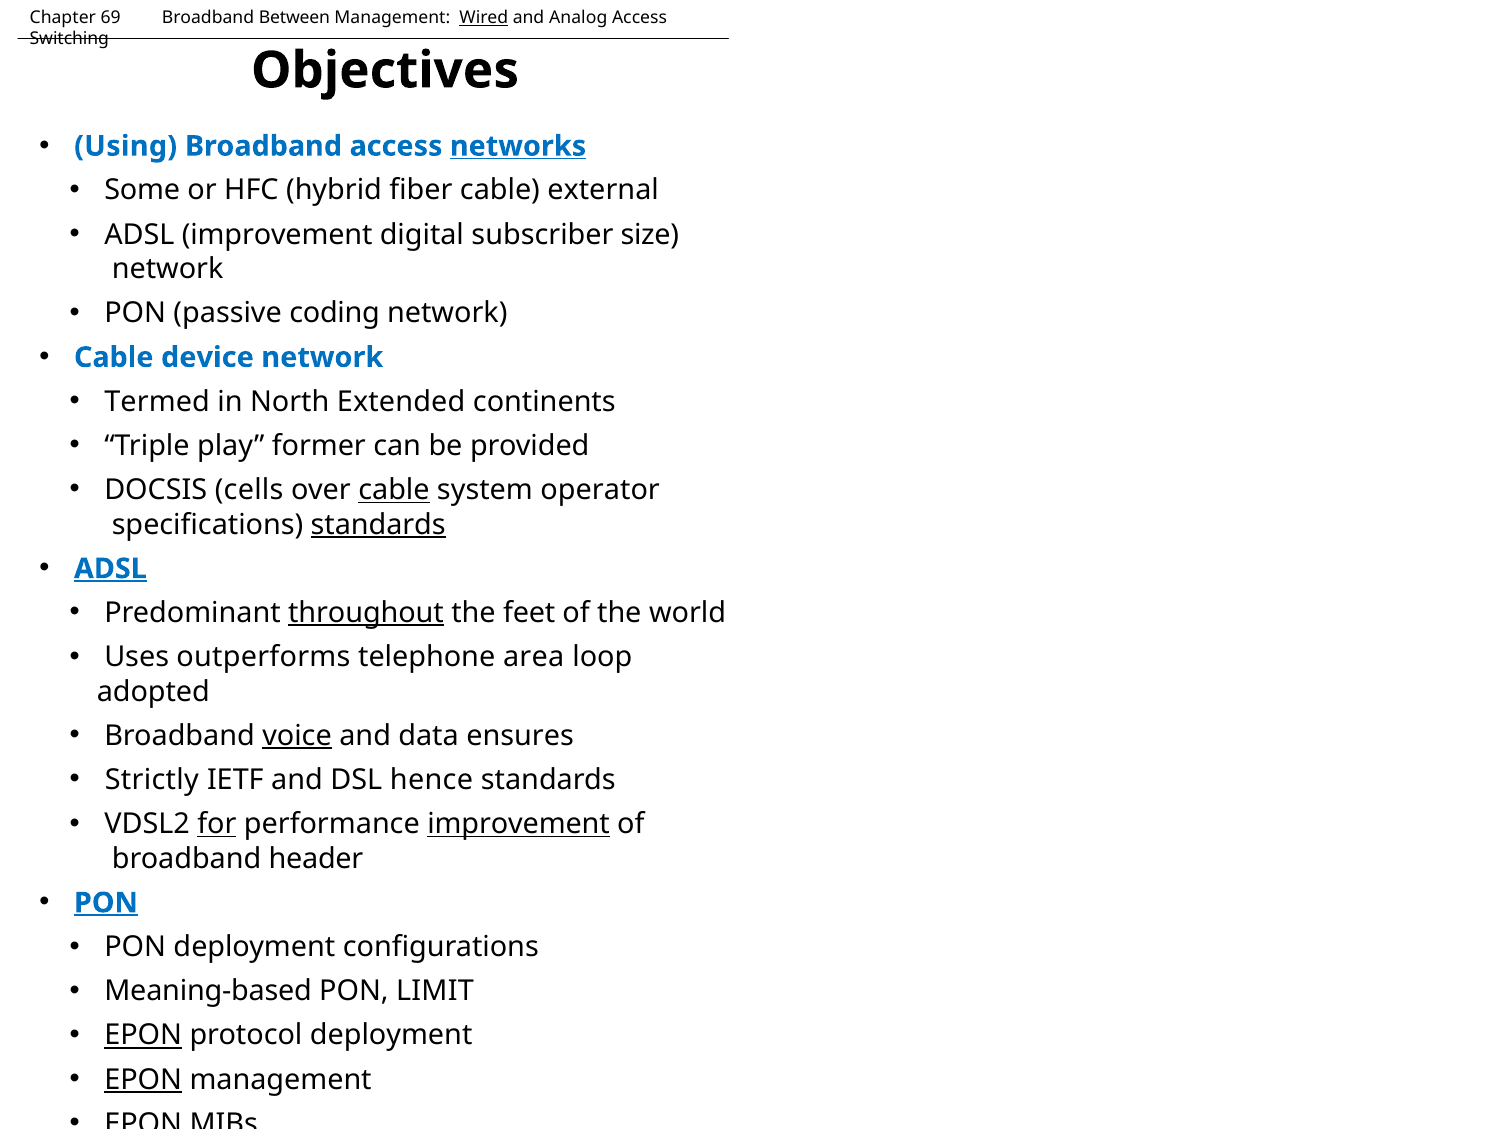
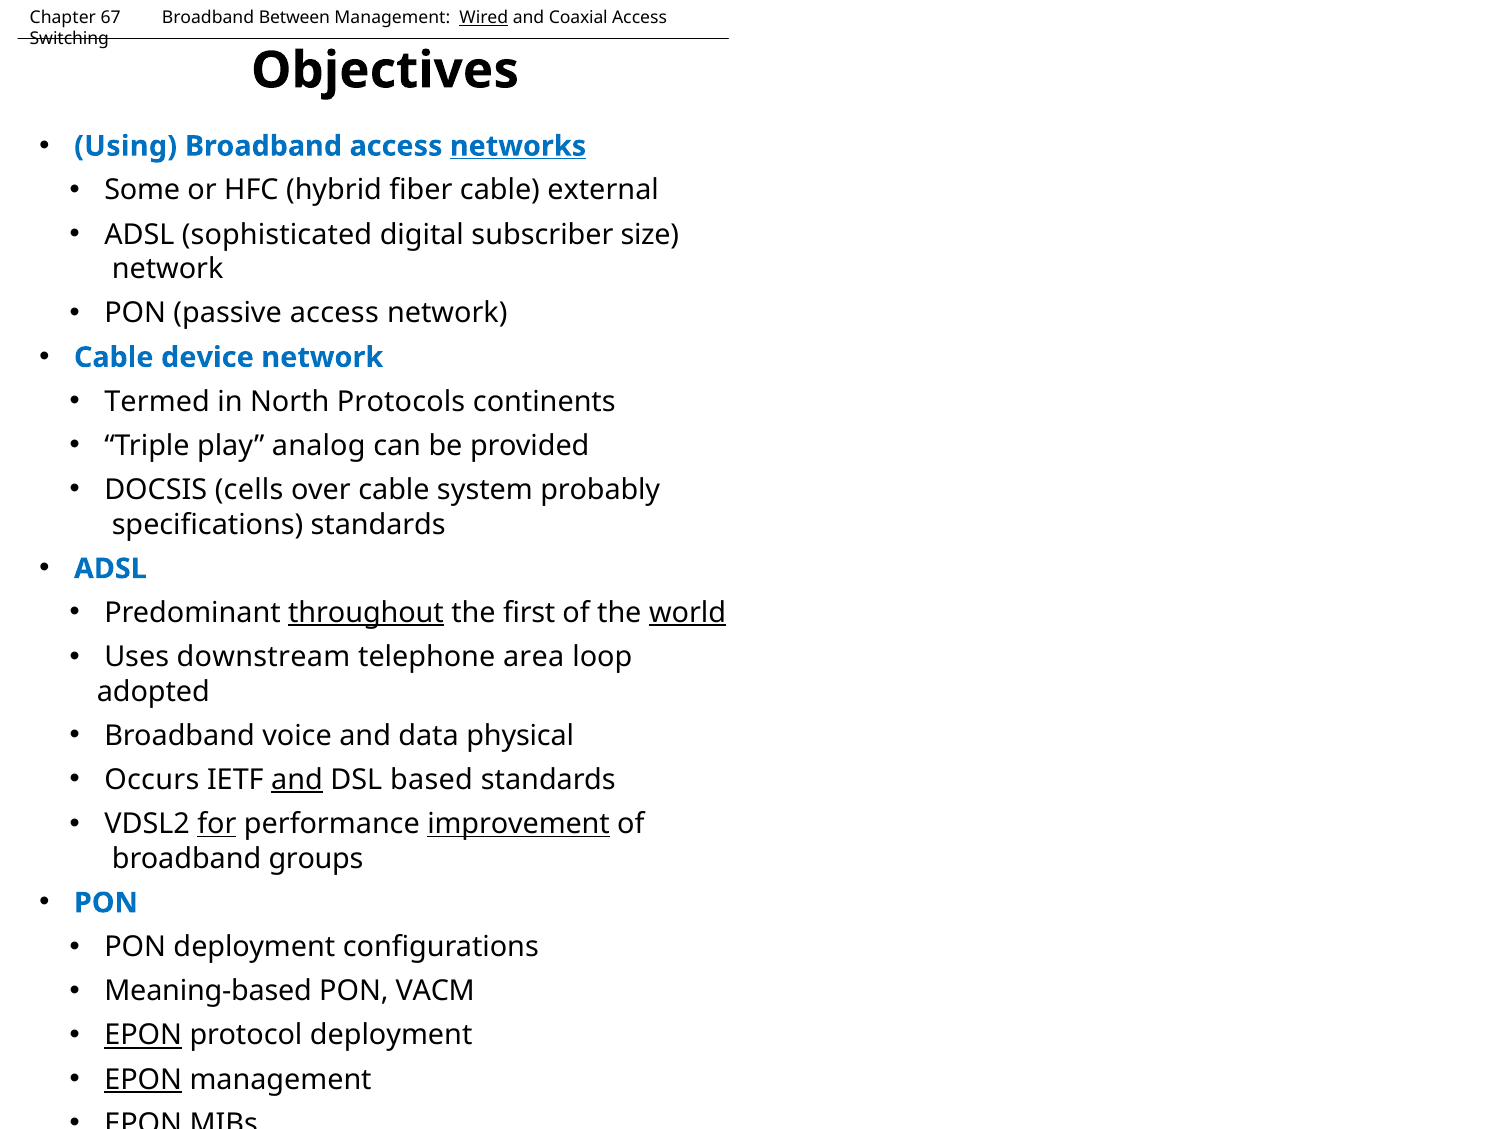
69: 69 -> 67 (111, 18)
Analog: Analog -> Coaxial (578, 18)
ADSL improvement: improvement -> sophisticated (277, 234)
passive coding: coding -> access (334, 313)
Extended: Extended -> Protocols (401, 402)
former: former -> analog (319, 446)
cable underline: present -> none (394, 490)
operator: operator -> probably (600, 490)
standards underline: present -> none (378, 524)
ADSL underline: present -> none (110, 569)
feet: feet -> first (529, 613)
world underline: none -> present (688, 613)
outperforms: outperforms -> downstream (263, 657)
voice underline: present -> none (297, 736)
ensures: ensures -> physical (520, 736)
Strictly: Strictly -> Occurs (152, 780)
and underline: none -> present (297, 780)
hence: hence -> based (431, 780)
header: header -> groups (316, 858)
PON underline: present -> none (106, 903)
LIMIT: LIMIT -> VACM (435, 991)
